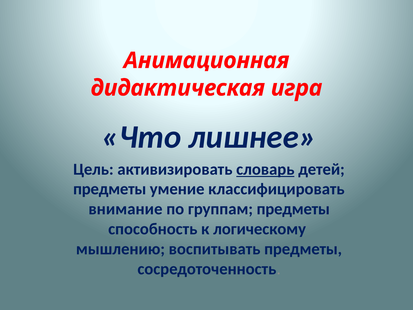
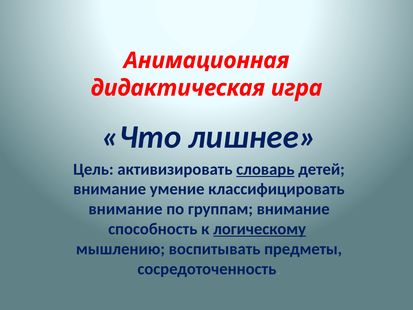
предметы: предметы -> внимание (110, 189)
группам предметы: предметы -> внимание (293, 209)
логическому underline: none -> present (260, 229)
